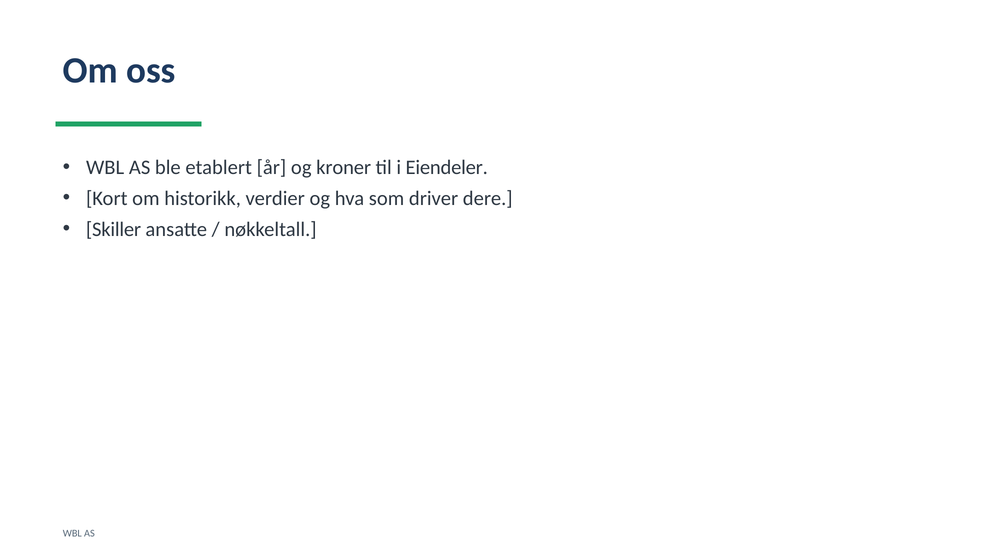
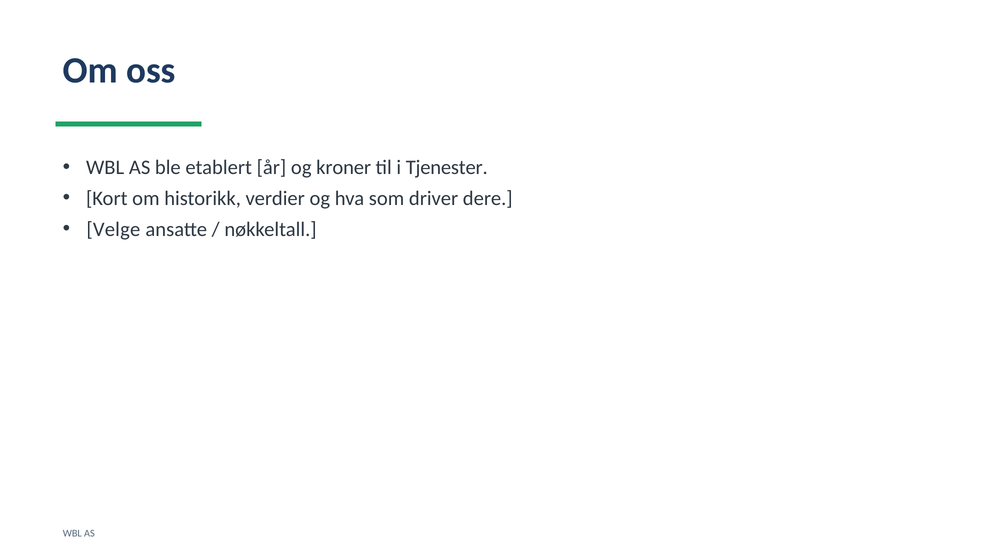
Eiendeler: Eiendeler -> Tjenester (447, 167)
Skiller: Skiller -> Velge (113, 229)
